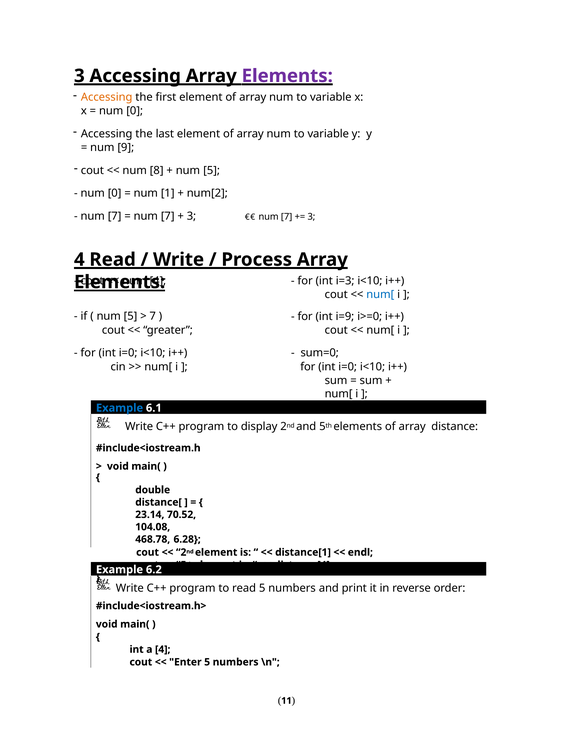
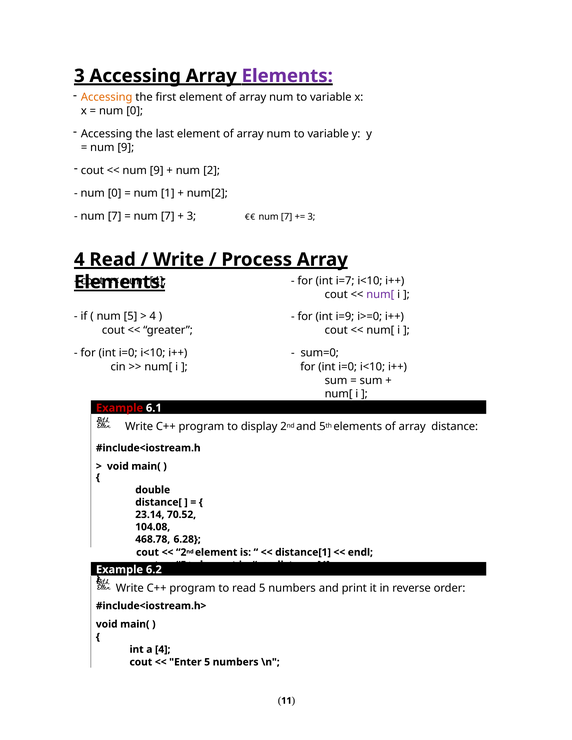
8: 8 -> 9 (157, 170)
5: 5 -> 2 (212, 170)
i=3: i=3 -> i=7 (345, 281)
num[ colour: blue -> purple (380, 294)
7: 7 -> 4 (153, 316)
Example colour: blue -> red (120, 408)
